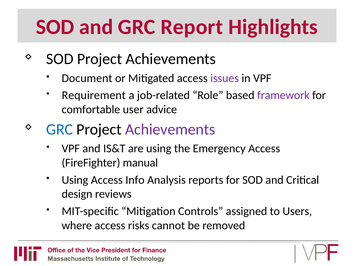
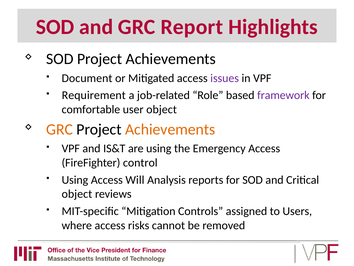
user advice: advice -> object (162, 109)
GRC colour: blue -> orange (60, 129)
Achievements colour: purple -> orange (170, 129)
manual: manual -> control (140, 162)
Info: Info -> Will (135, 180)
design: design -> object (77, 194)
